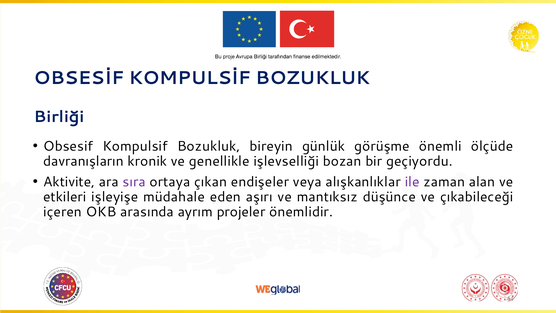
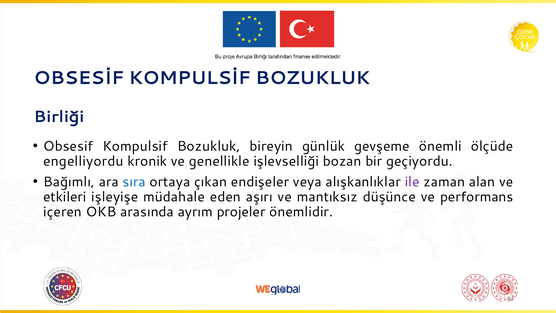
görüşme: görüşme -> gevşeme (382, 146)
davranışların: davranışların -> engelliyordu (83, 161)
Aktivite: Aktivite -> Bağımlı (69, 182)
sıra colour: purple -> blue (134, 182)
çıkabileceği: çıkabileceği -> performans (477, 197)
